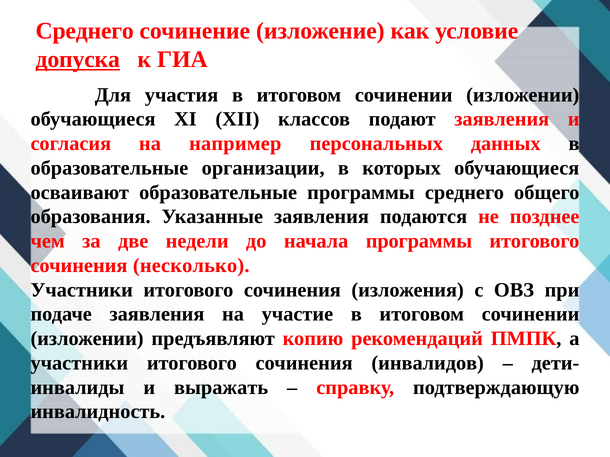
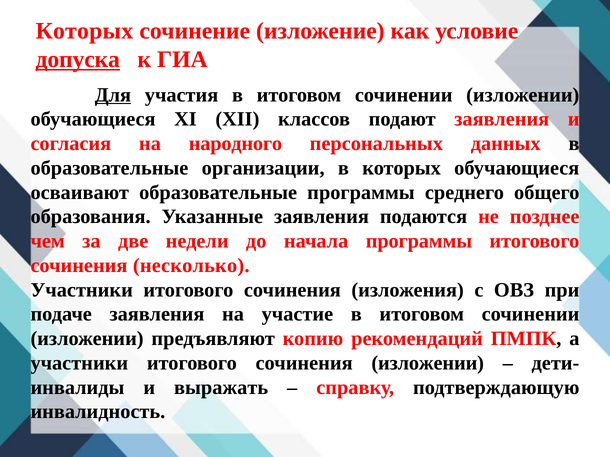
Среднего: Среднего -> Которых (84, 31)
Для underline: none -> present (113, 95)
например: например -> народного (235, 144)
сочинения инвалидов: инвалидов -> изложении (428, 363)
